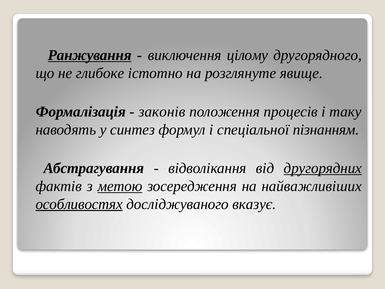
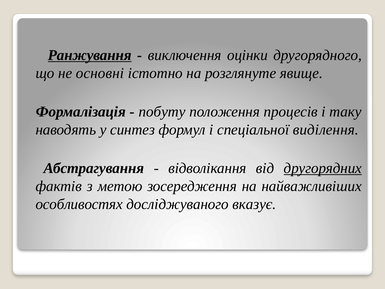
цілому: цілому -> оцінки (247, 55)
глибоке: глибоке -> основні (100, 73)
законів: законів -> побуту (162, 112)
пізнанням: пізнанням -> виділення (326, 130)
метою underline: present -> none (120, 186)
особливостях underline: present -> none (79, 204)
